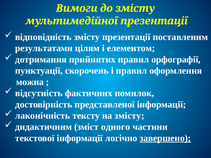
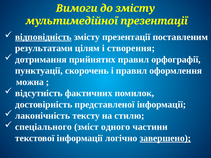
відповідність underline: none -> present (43, 37)
елементом: елементом -> створення (131, 48)
на змісту: змісту -> стилю (129, 116)
дидактичним: дидактичним -> спеціального (43, 127)
